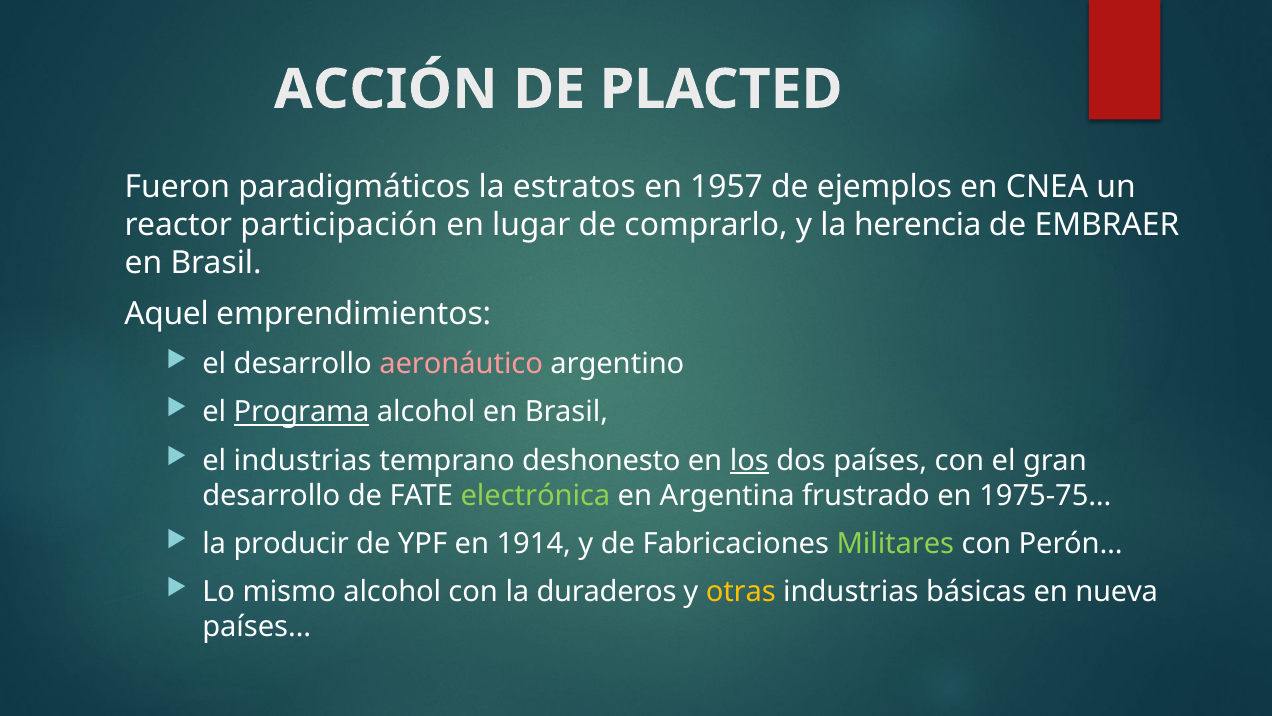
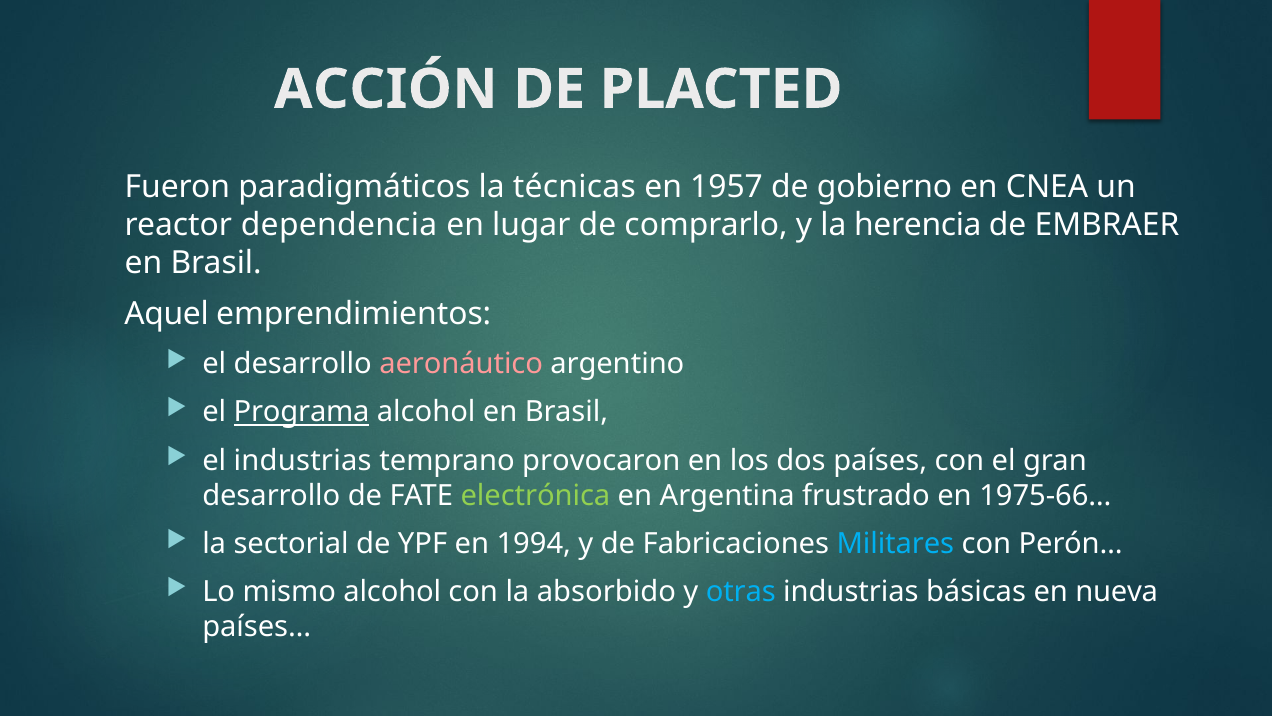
estratos: estratos -> técnicas (574, 186)
ejemplos: ejemplos -> gobierno (885, 186)
participación: participación -> dependencia (339, 225)
deshonesto: deshonesto -> provocaron (601, 460)
los underline: present -> none (749, 460)
1975-75…: 1975-75… -> 1975-66… (1045, 495)
producir: producir -> sectorial (291, 543)
1914: 1914 -> 1994 (534, 543)
Militares colour: light green -> light blue (895, 543)
duraderos: duraderos -> absorbido (606, 592)
otras colour: yellow -> light blue (741, 592)
